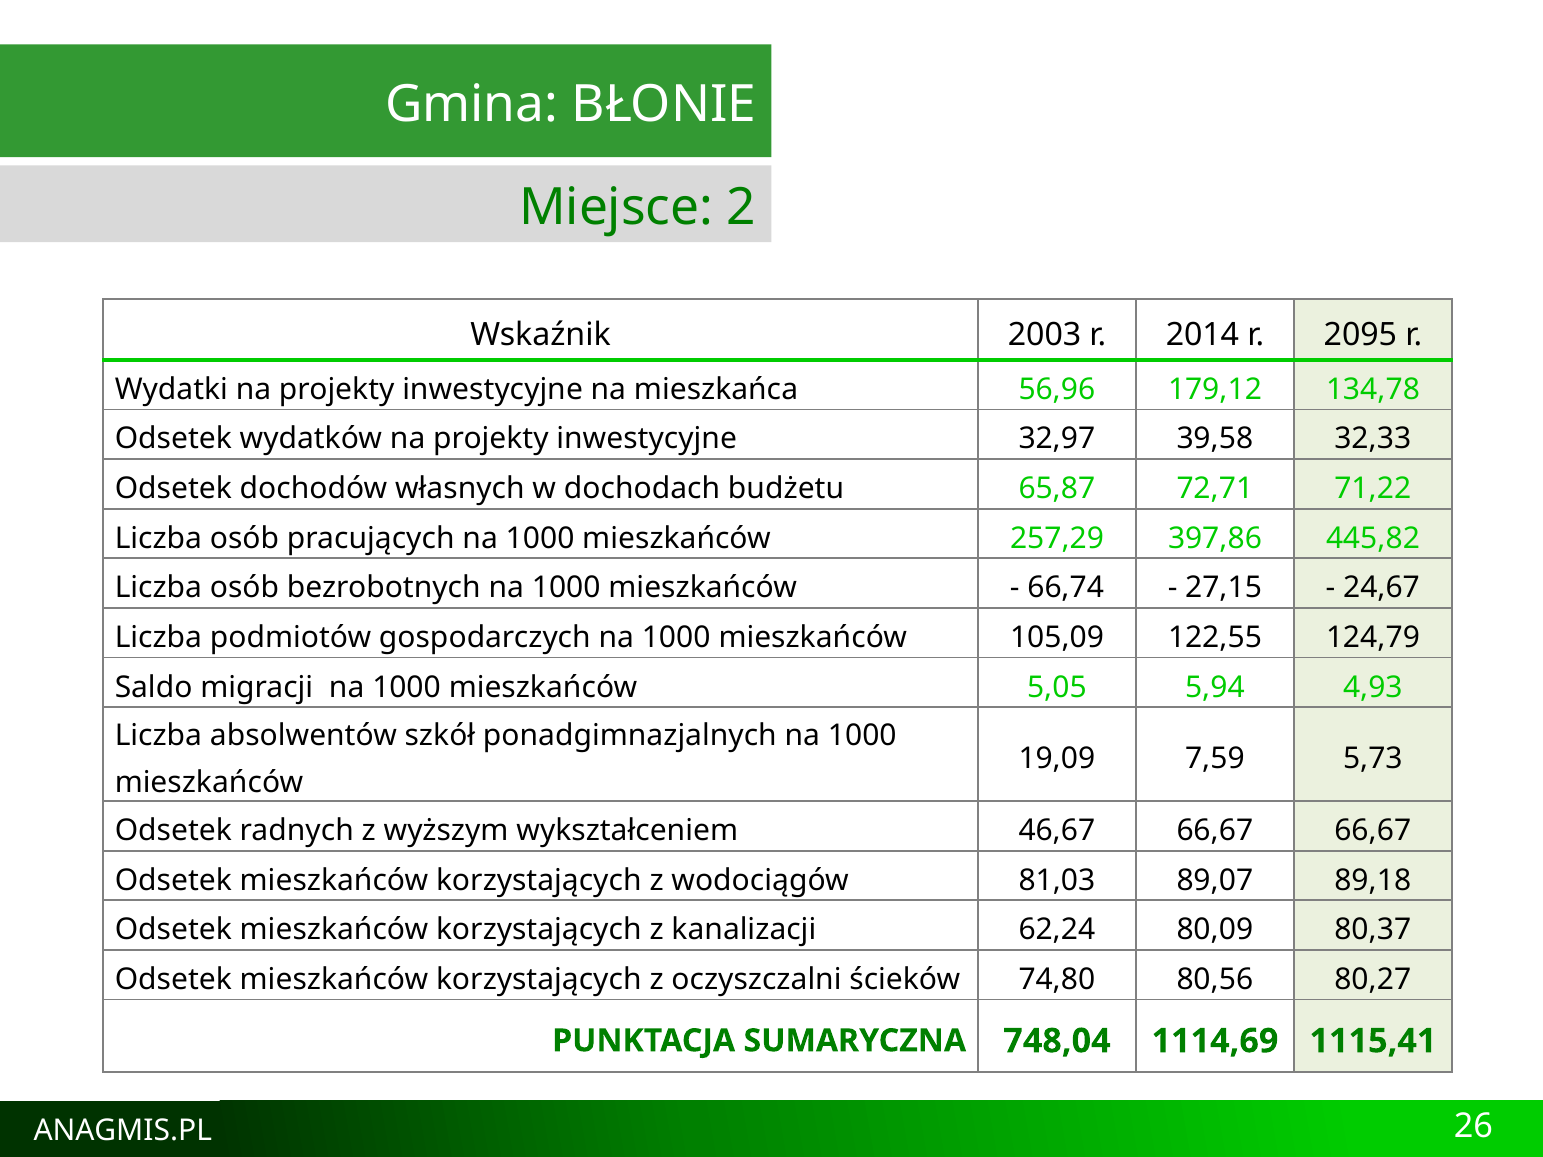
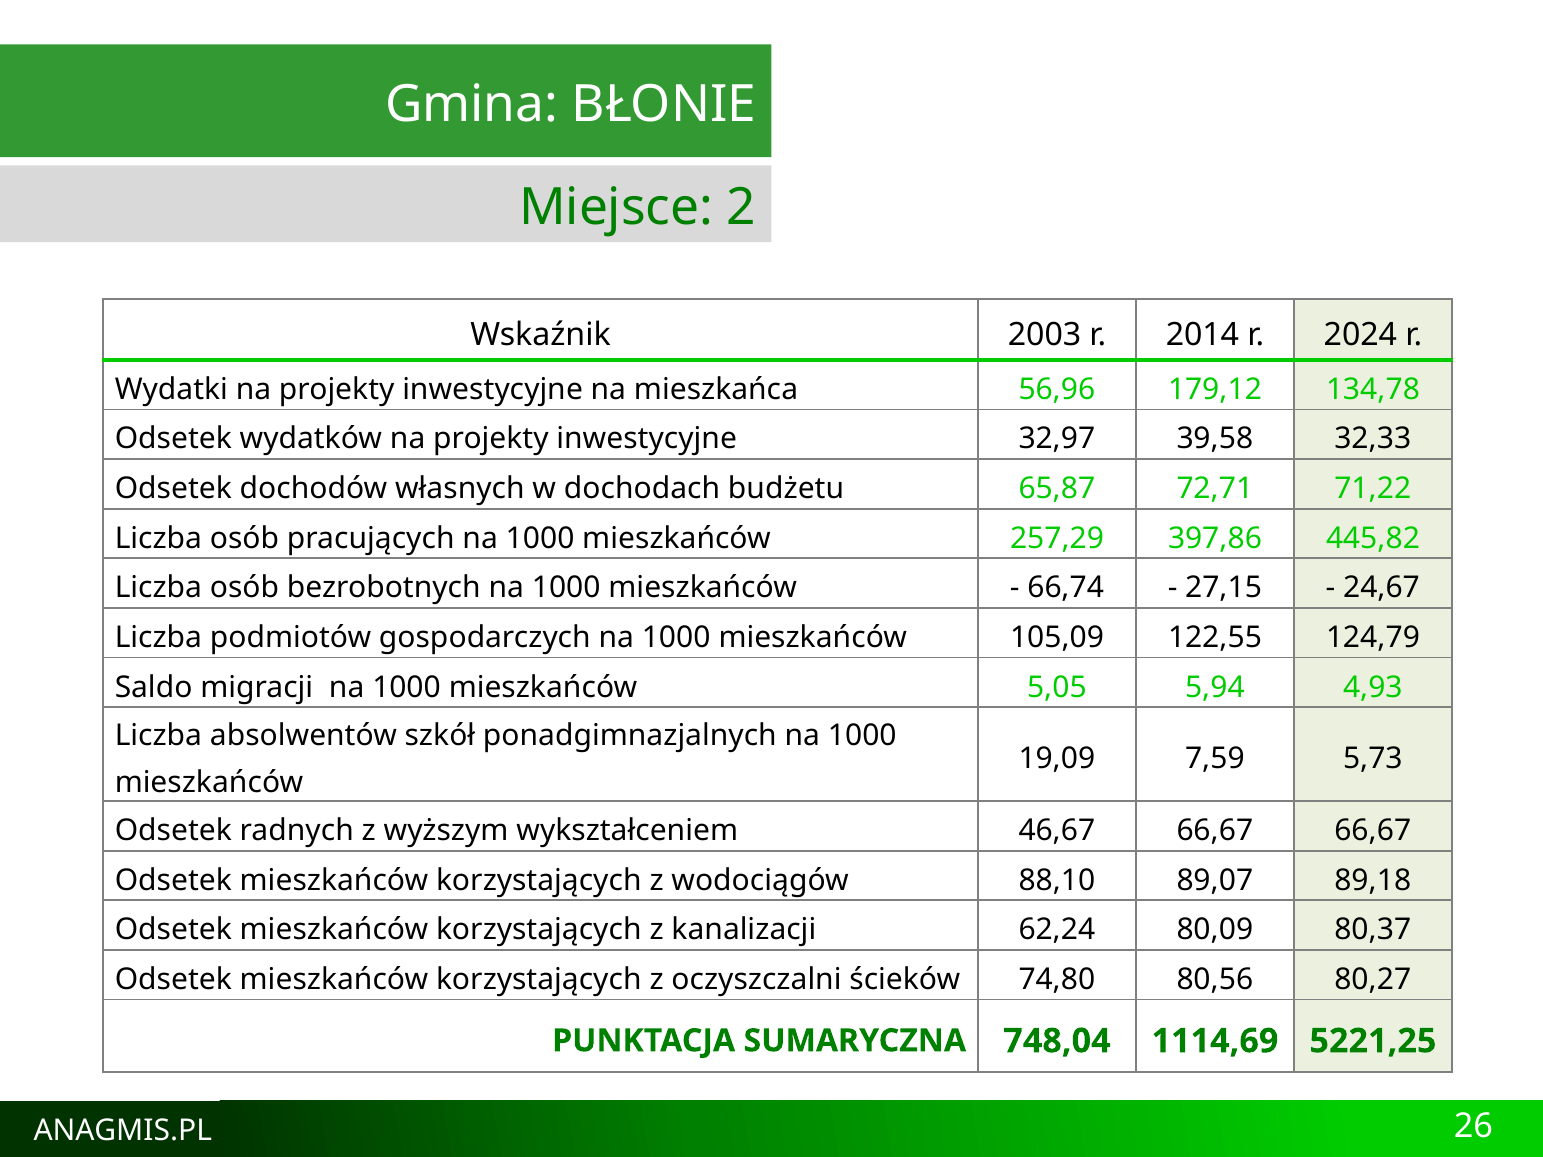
2095: 2095 -> 2024 (1360, 335)
81,03: 81,03 -> 88,10 (1057, 881)
1115,41: 1115,41 -> 5221,25 (1373, 1041)
